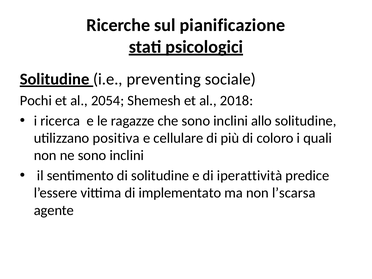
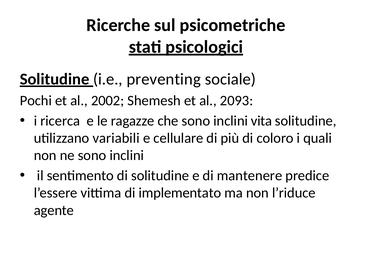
pianificazione: pianificazione -> psicometriche (233, 25)
2054: 2054 -> 2002 (108, 101)
2018: 2018 -> 2093 (237, 101)
allo: allo -> vita (261, 121)
positiva: positiva -> variabili (116, 138)
iperattività: iperattività -> mantenere (250, 176)
l’scarsa: l’scarsa -> l’riduce (294, 193)
